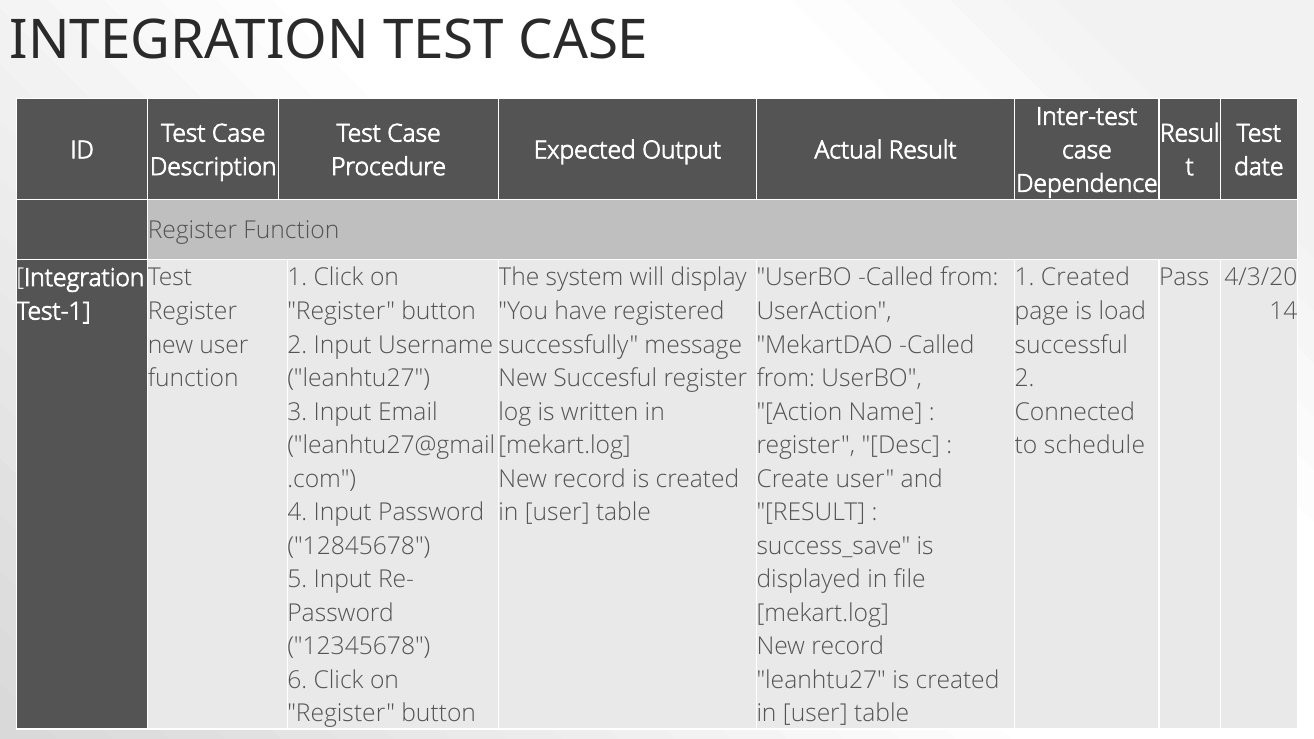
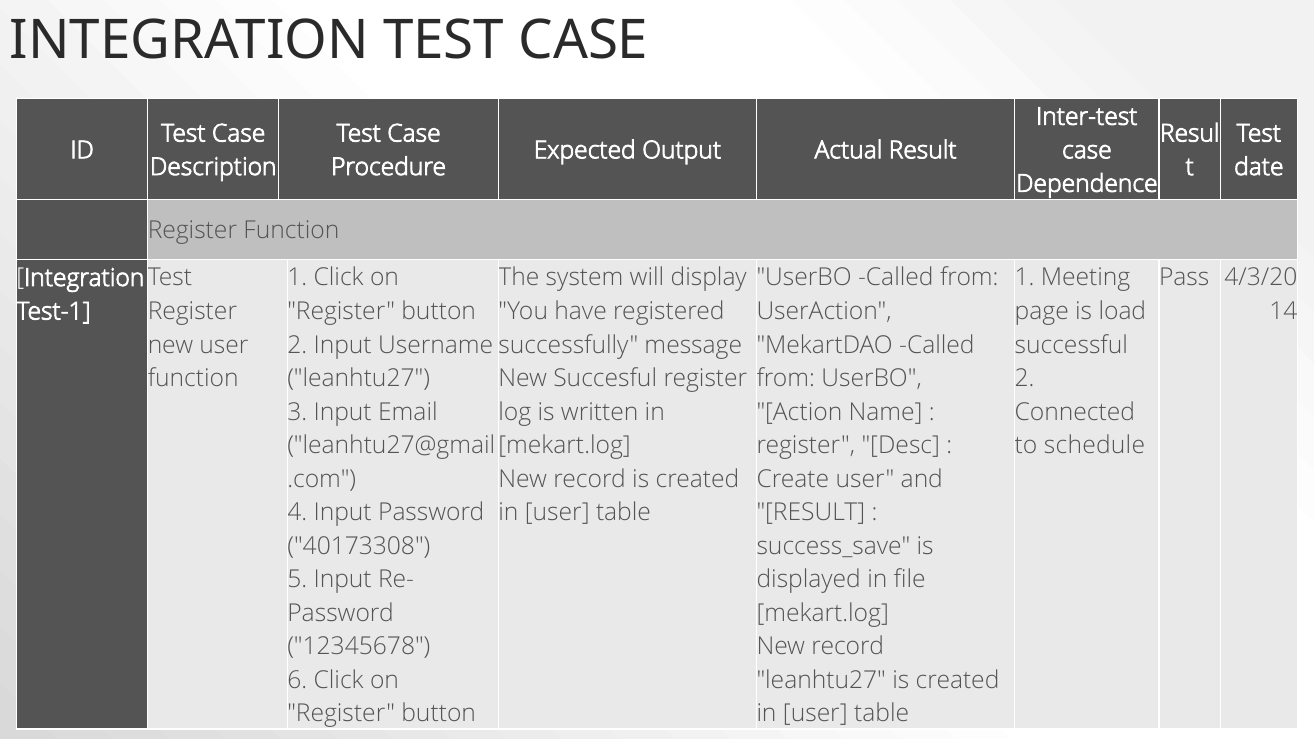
1 Created: Created -> Meeting (1086, 278)
12845678: 12845678 -> 40173308 (359, 546)
